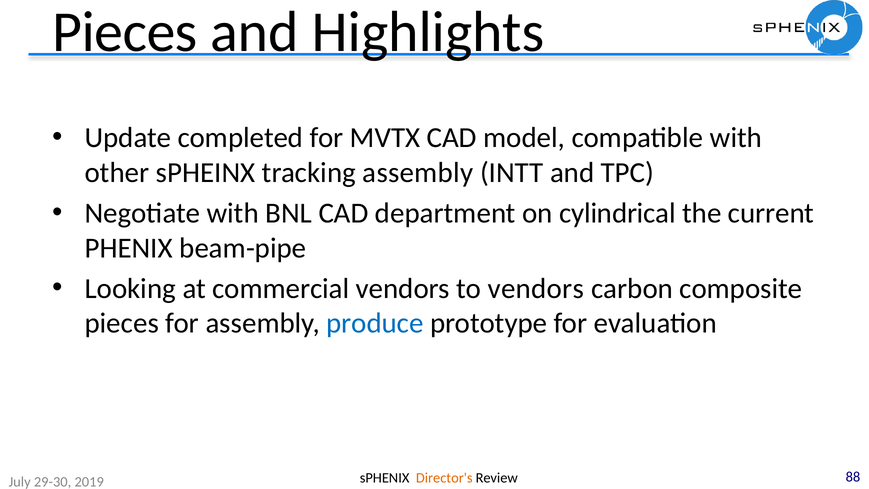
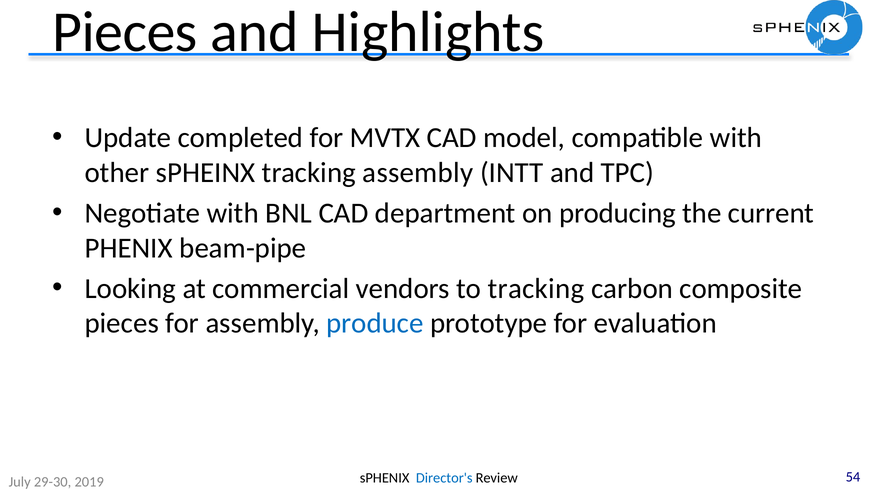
cylindrical: cylindrical -> producing (617, 213)
to vendors: vendors -> tracking (536, 288)
Director's colour: orange -> blue (444, 478)
88: 88 -> 54 (853, 477)
